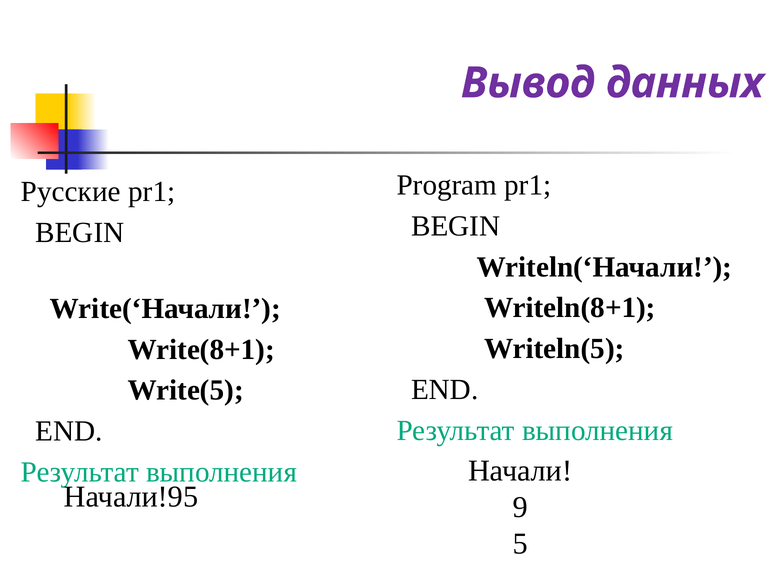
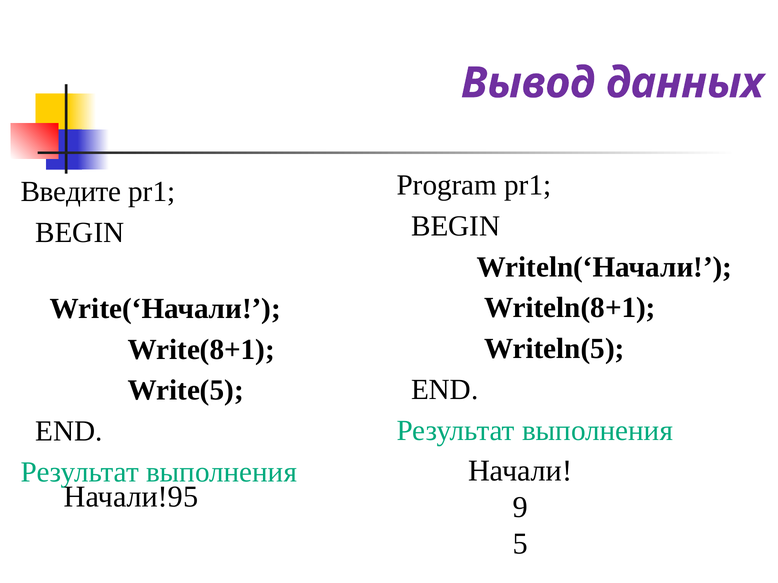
Русские: Русские -> Введите (71, 192)
